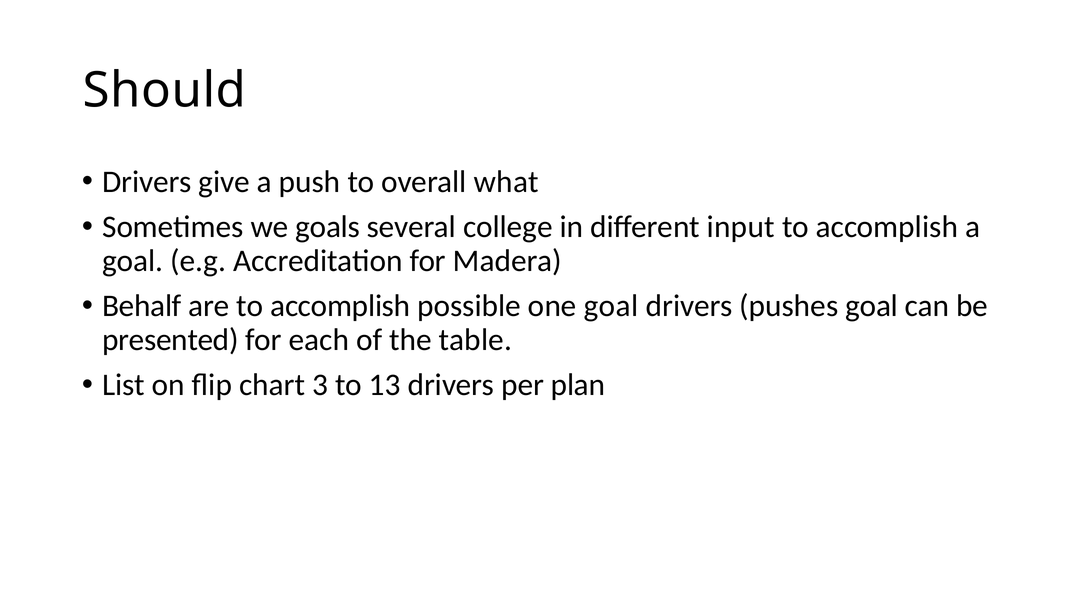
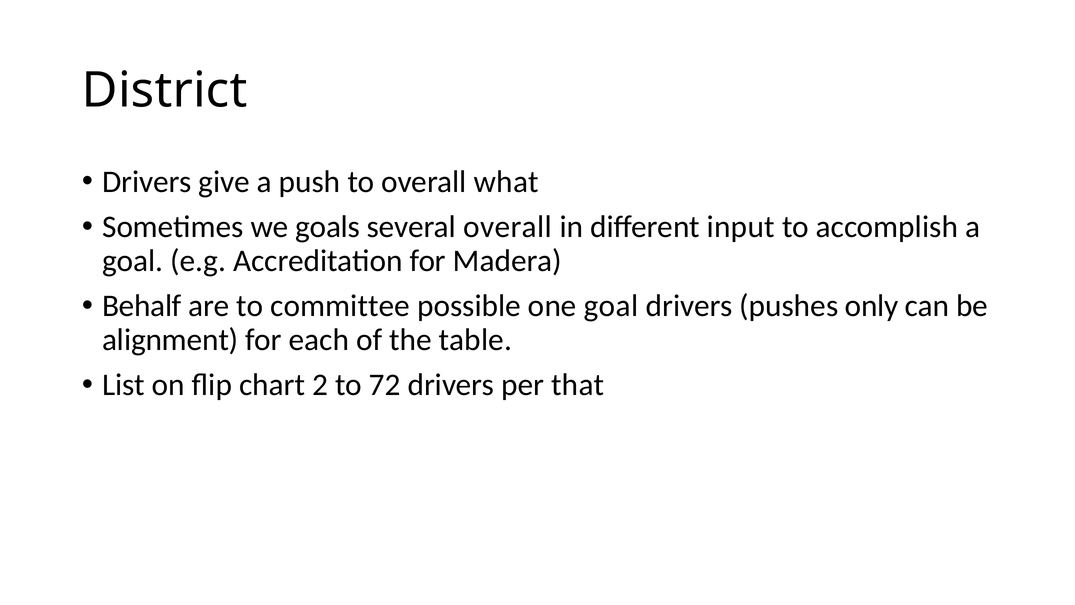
Should: Should -> District (165, 90)
several college: college -> overall (508, 227)
are to accomplish: accomplish -> committee (340, 306)
pushes goal: goal -> only (872, 306)
presented: presented -> alignment (170, 340)
3: 3 -> 2 (320, 385)
13: 13 -> 72 (385, 385)
plan: plan -> that (578, 385)
